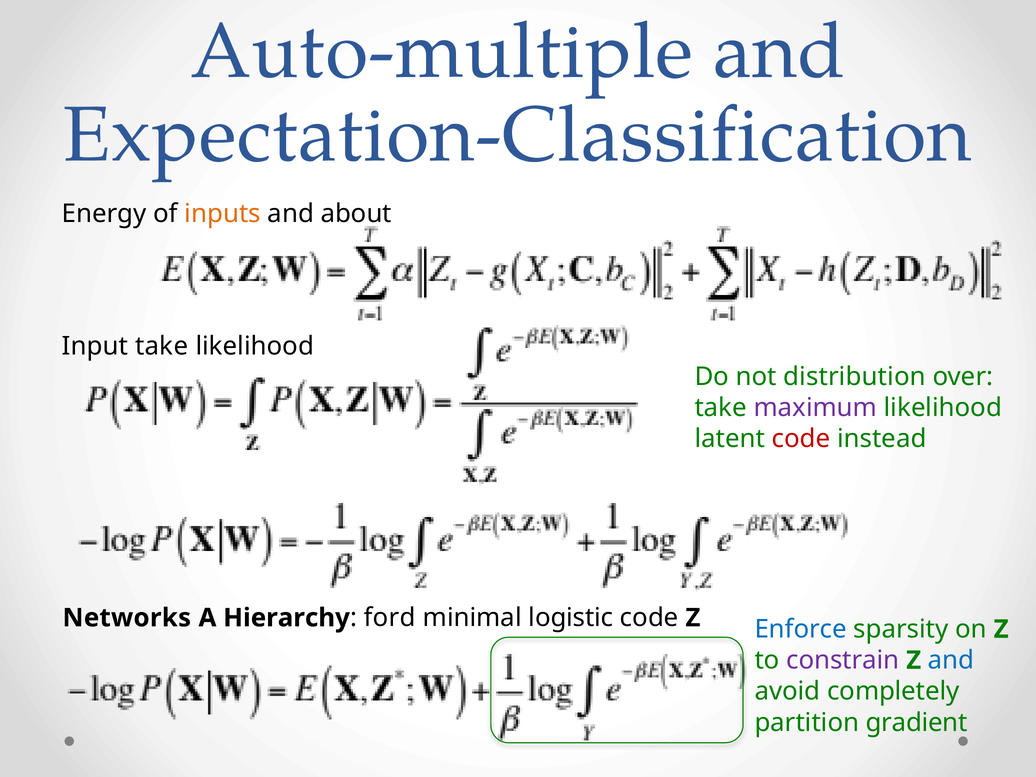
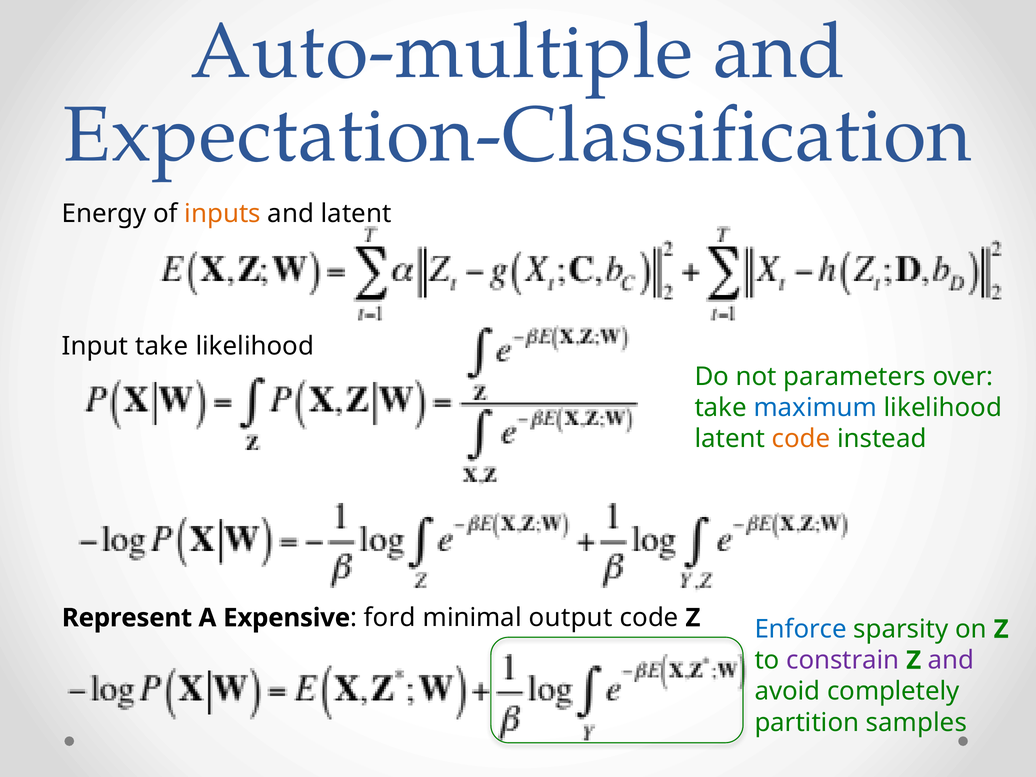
and about: about -> latent (356, 214)
distribution: distribution -> parameters (855, 377)
maximum colour: purple -> blue (815, 408)
code colour: red -> orange (801, 439)
Networks: Networks -> Represent (127, 618)
Hierarchy: Hierarchy -> Expensive (287, 618)
logistic: logistic -> output (571, 618)
and colour: blue -> purple (951, 660)
gradient: gradient -> samples (916, 722)
